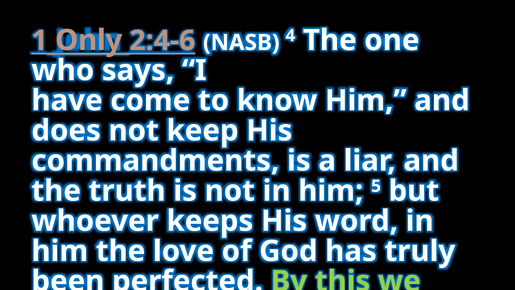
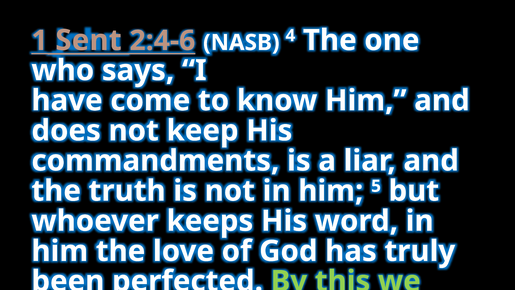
Only: Only -> Sent (88, 40)
